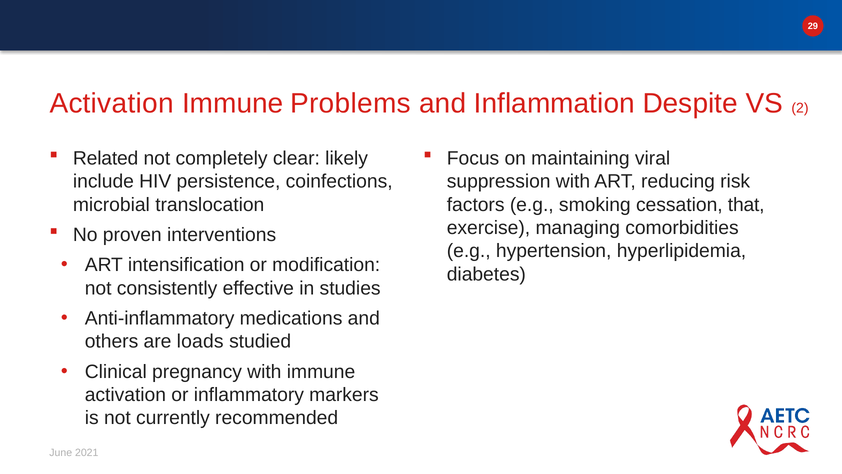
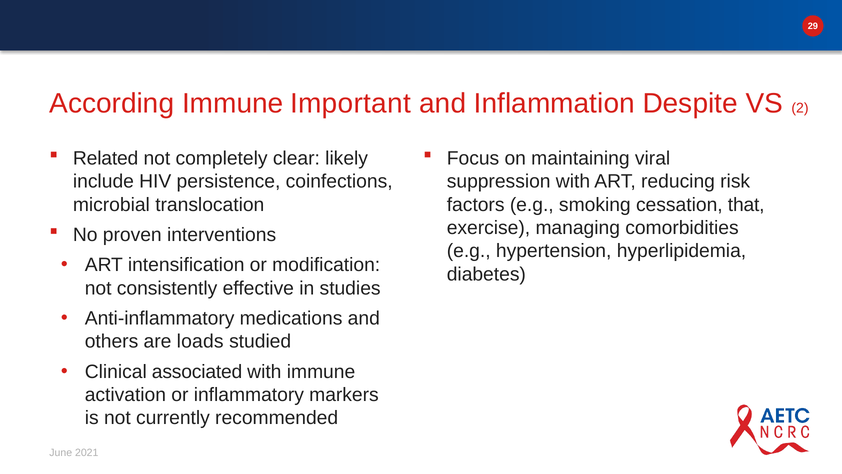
Activation: Activation -> According (112, 104)
Problems: Problems -> Important (350, 104)
pregnancy: pregnancy -> associated (197, 372)
